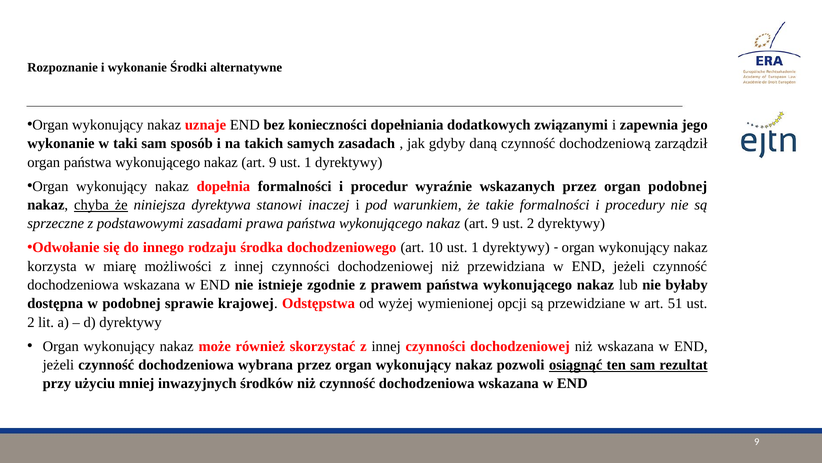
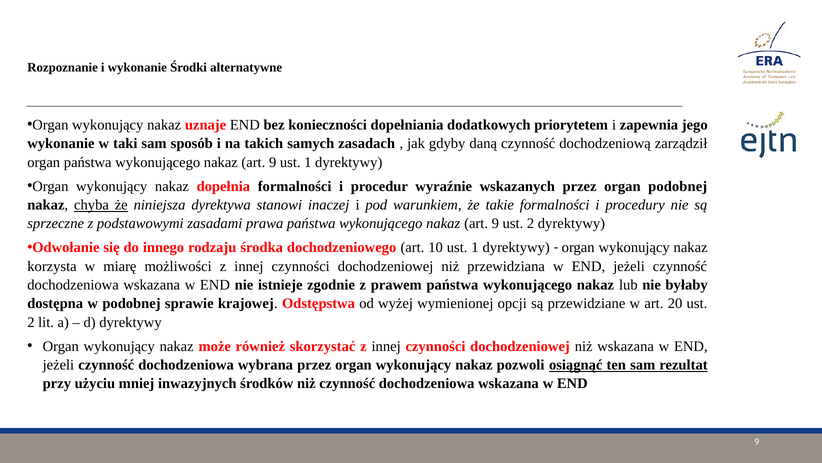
związanymi: związanymi -> priorytetem (571, 125)
51: 51 -> 20 (675, 303)
